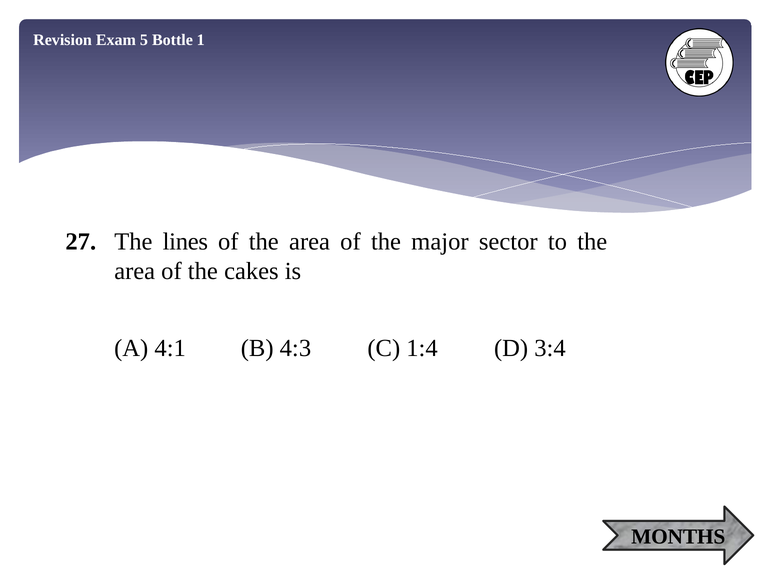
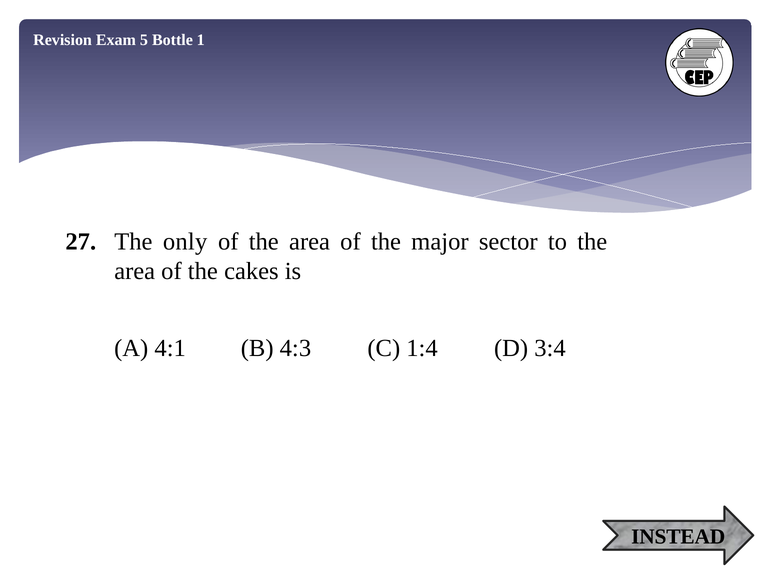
lines: lines -> only (185, 242)
MONTHS: MONTHS -> INSTEAD (678, 537)
